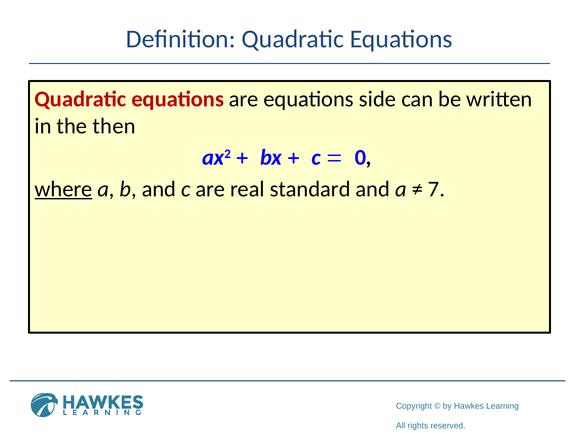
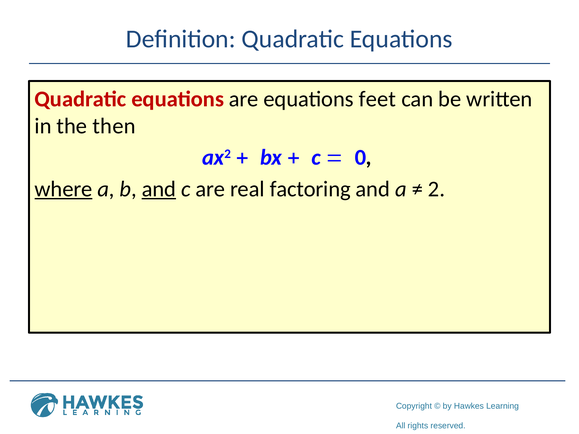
side: side -> feet (377, 99)
and underline: none -> present (159, 189)
standard: standard -> factoring (310, 189)
7: 7 -> 2 (437, 189)
